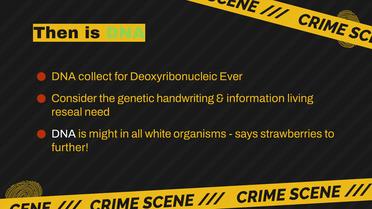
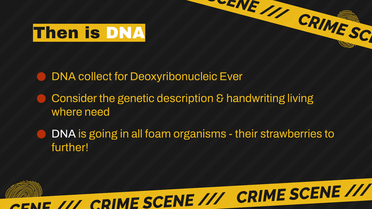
DNA colour: light green -> white (126, 33)
handwriting: handwriting -> description (185, 98)
information: information -> handwriting (256, 98)
reseal: reseal -> where (67, 112)
might: might -> going (103, 134)
white: white -> foam (158, 134)
says: says -> their (246, 134)
